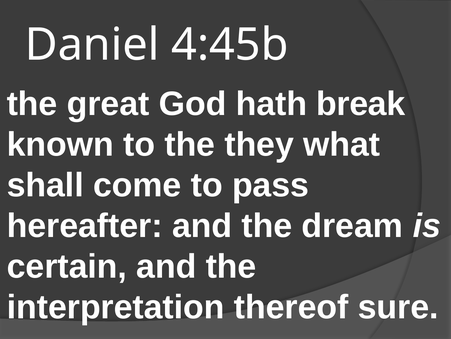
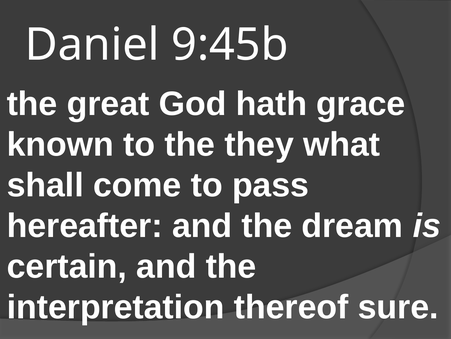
4:45b: 4:45b -> 9:45b (230, 45)
break: break -> grace (361, 104)
